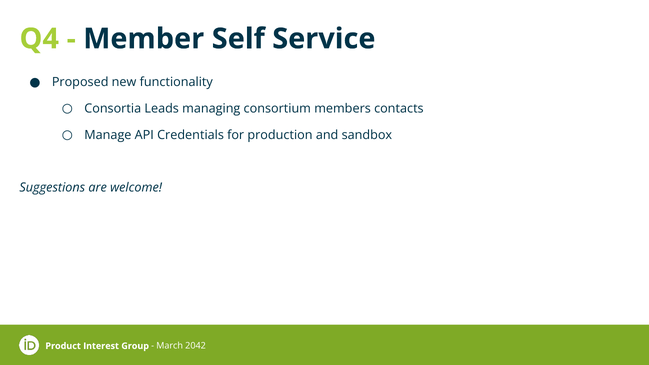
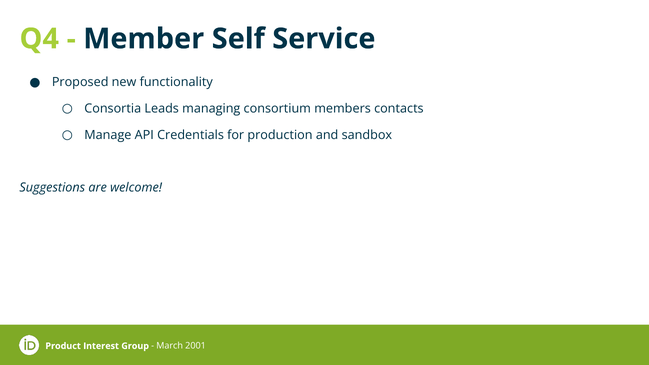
2042: 2042 -> 2001 (196, 346)
